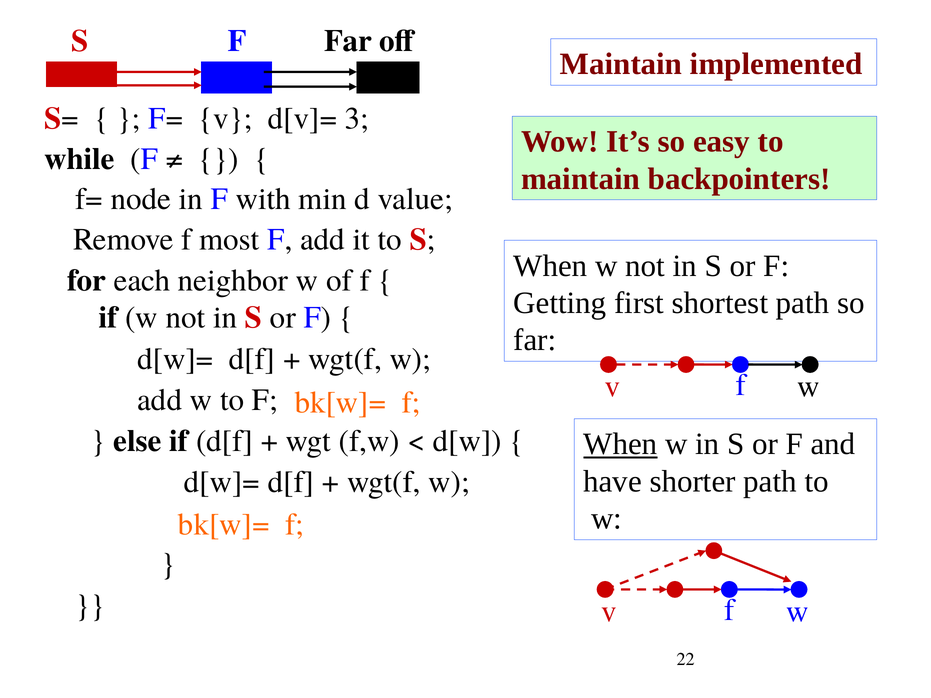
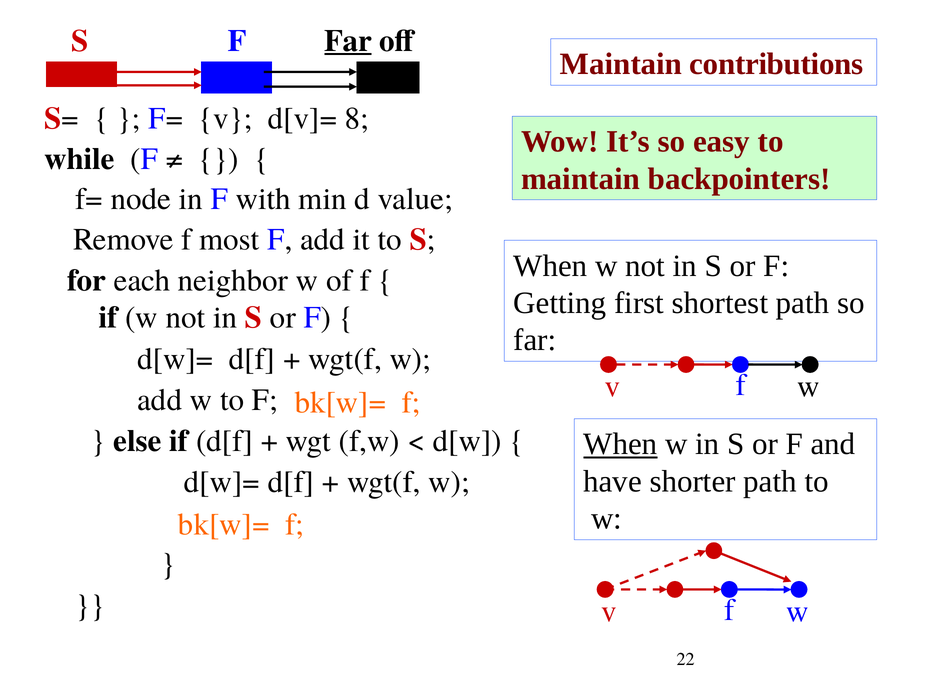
Far underline: none -> present (348, 41)
implemented: implemented -> contributions (776, 64)
3: 3 -> 8 (357, 118)
